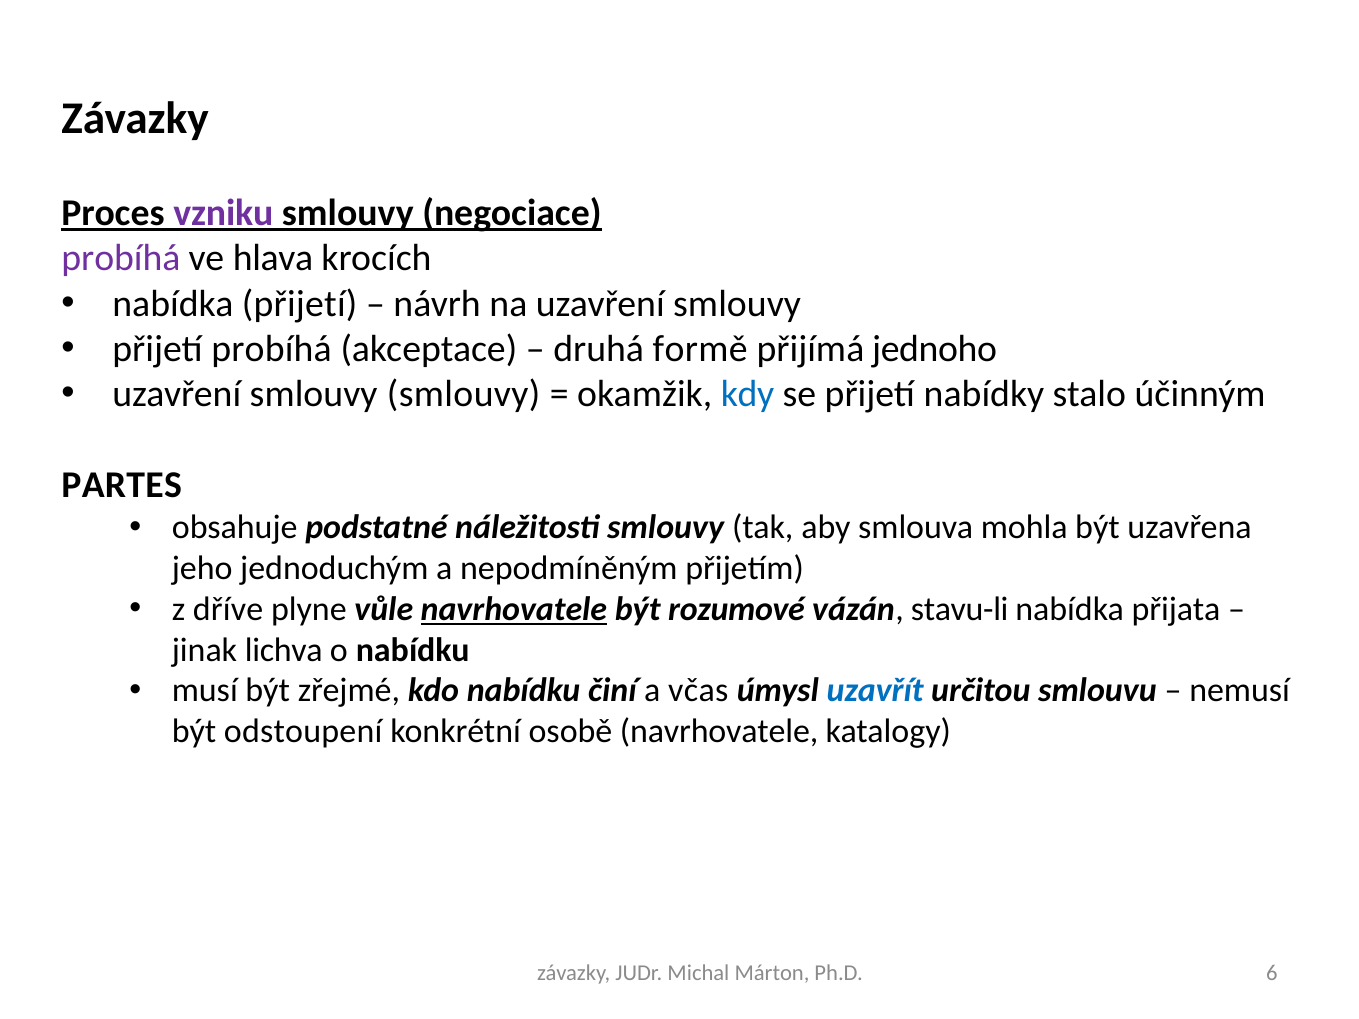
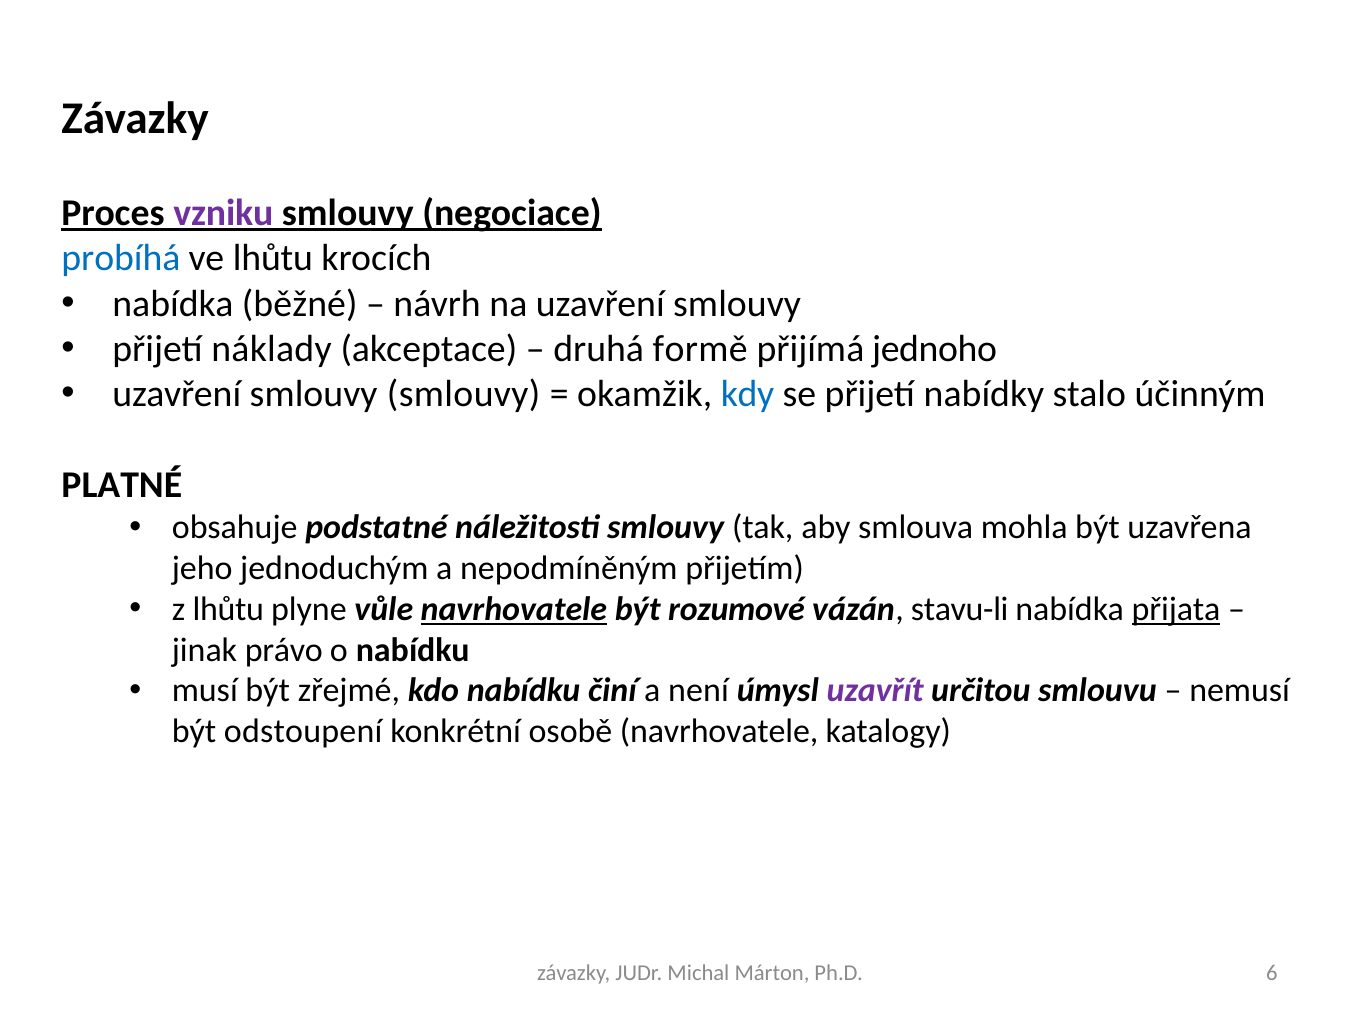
probíhá colour: purple -> blue (121, 258)
ve hlava: hlava -> lhůtu (273, 258)
nabídka přijetí: přijetí -> běžné (300, 304)
přijetí probíhá: probíhá -> náklady (271, 349)
PARTES: PARTES -> PLATNÉ (122, 485)
z dříve: dříve -> lhůtu (228, 609)
přijata underline: none -> present (1176, 609)
lichva: lichva -> právo (284, 650)
včas: včas -> není (698, 691)
uzavřít colour: blue -> purple (875, 691)
